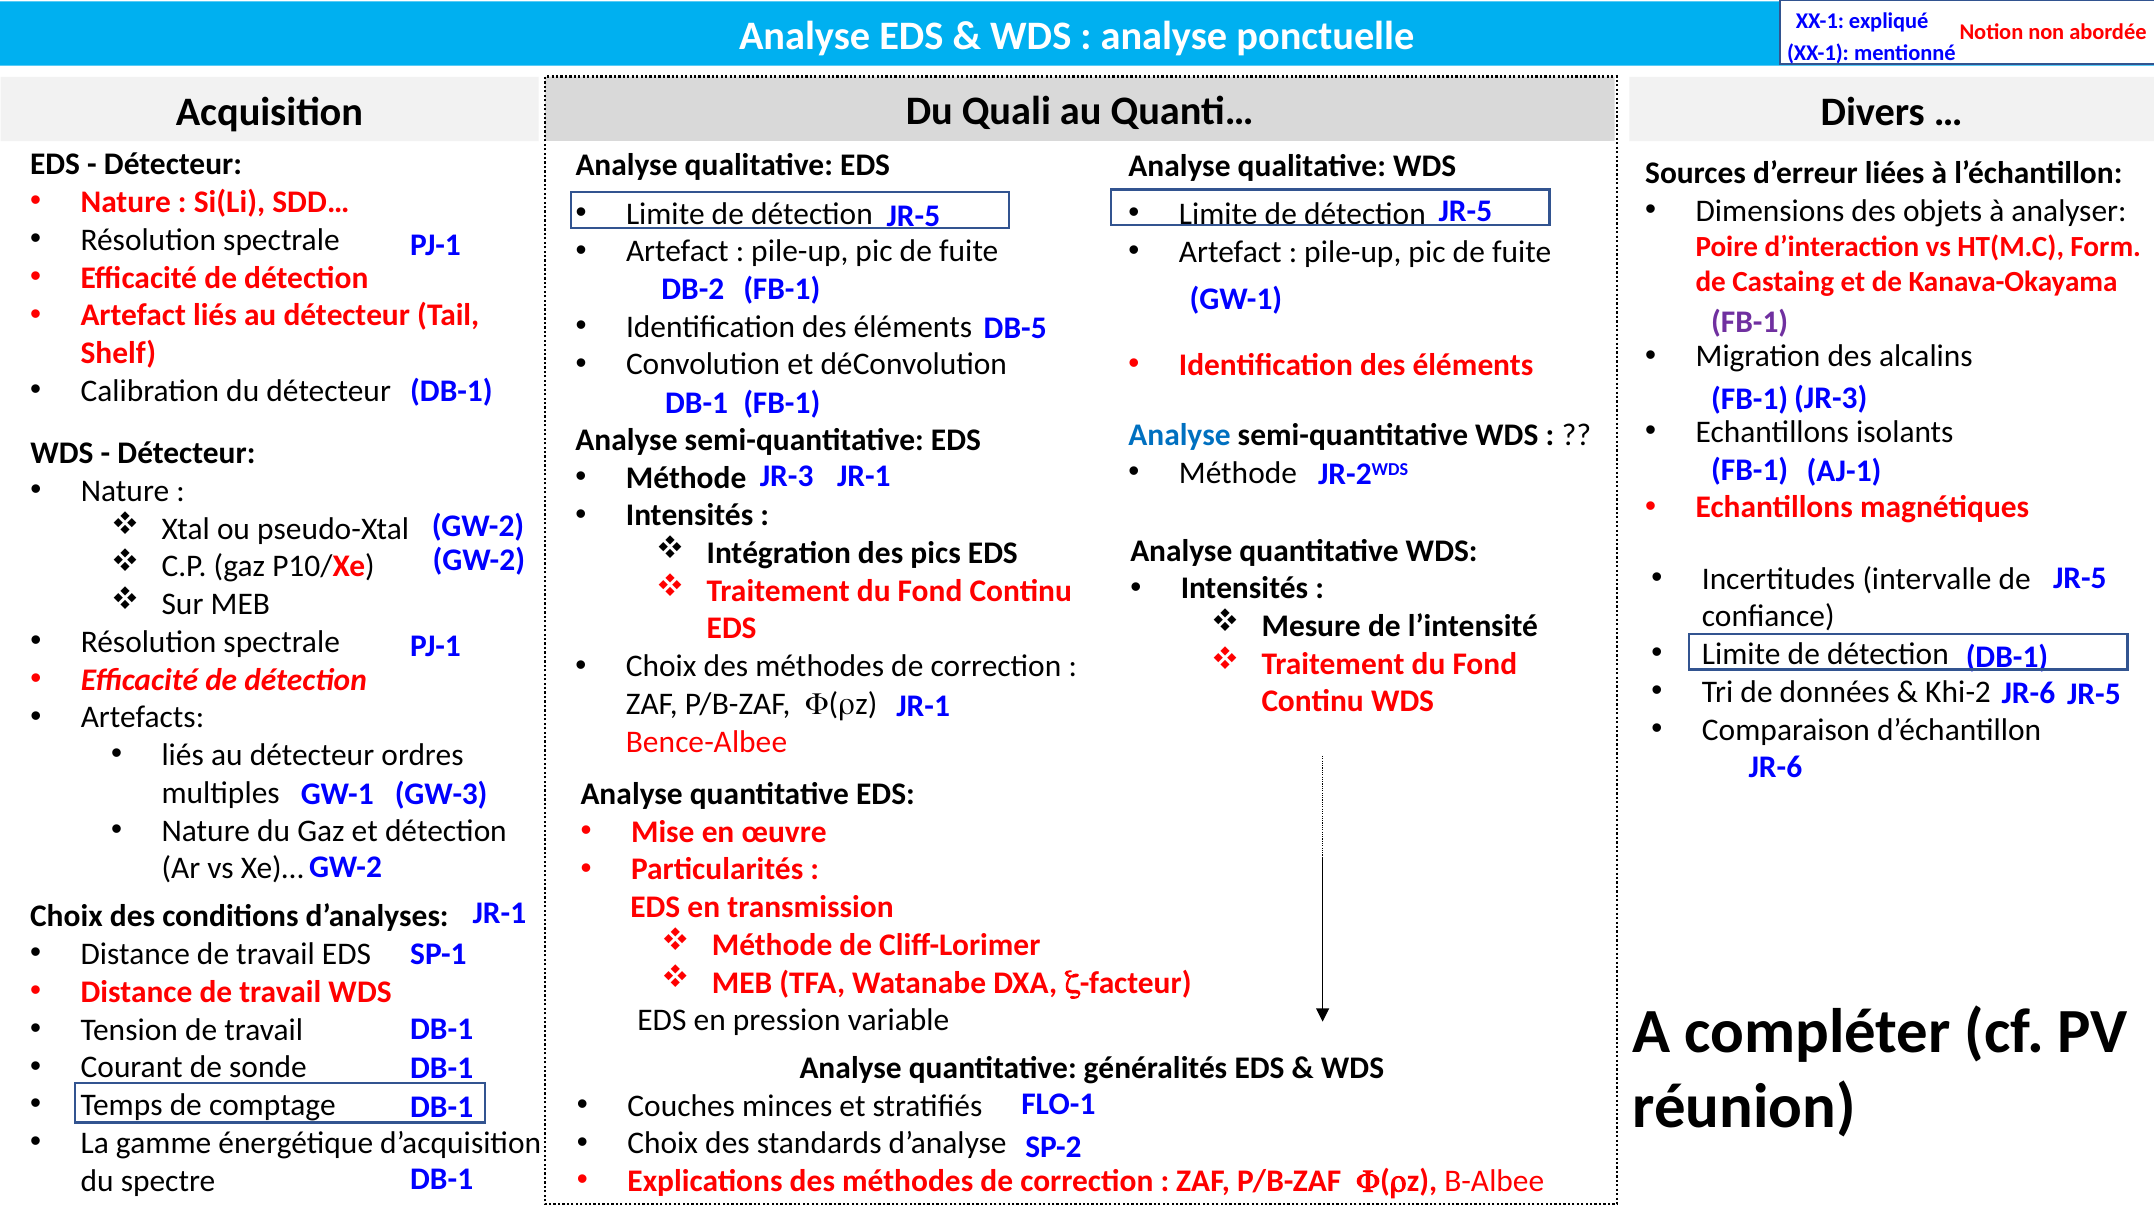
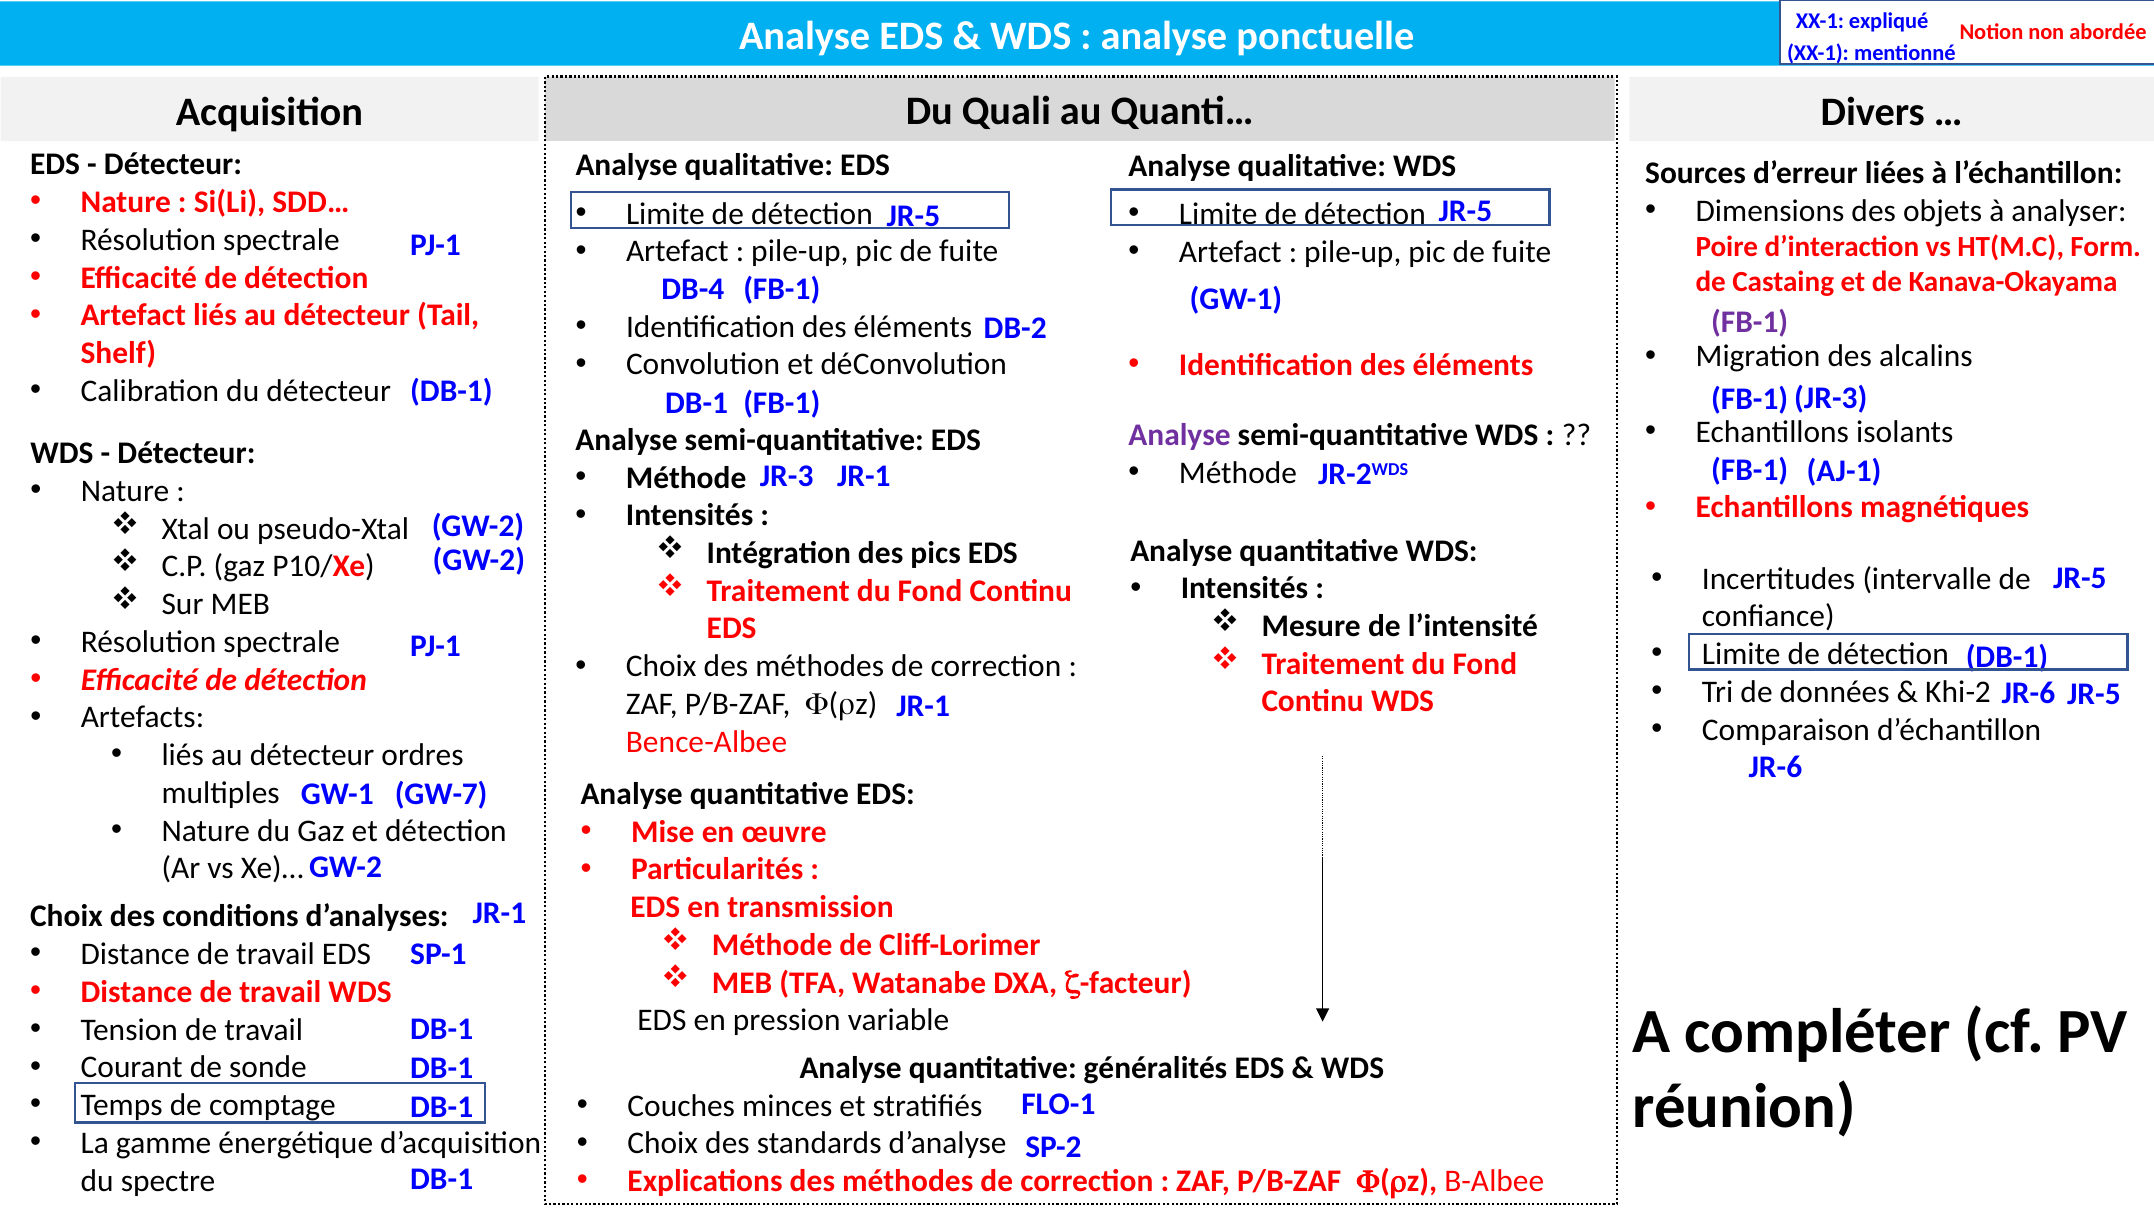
DB-2: DB-2 -> DB-4 (693, 289)
DB-5: DB-5 -> DB-2 (1015, 328)
Analyse colour: blue -> purple (1180, 435)
GW-3: GW-3 -> GW-7 (441, 794)
